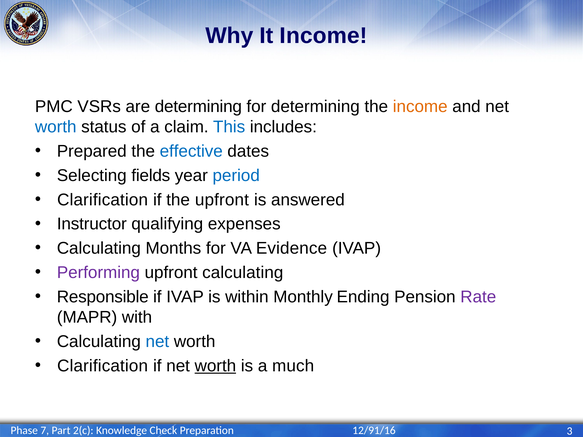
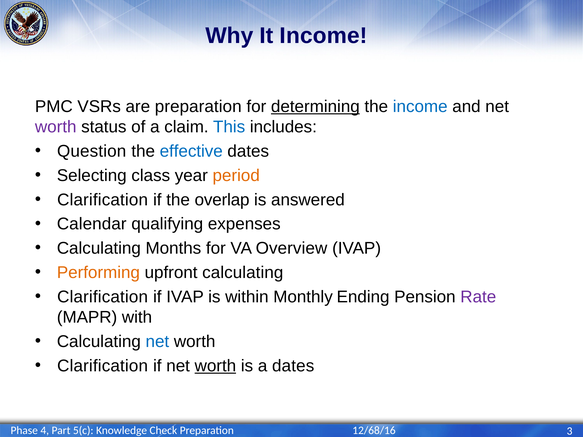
are determining: determining -> preparation (198, 107)
determining underline: none -> present (315, 107)
income colour: orange -> blue (420, 107)
worth colour: blue -> purple (56, 127)
Prepared: Prepared -> Question (92, 151)
fields: fields -> class (151, 176)
period colour: blue -> orange (236, 176)
the upfront: upfront -> overlap (222, 200)
Instructor: Instructor -> Calendar (92, 224)
Evidence: Evidence -> Overview (292, 248)
Performing colour: purple -> orange (98, 273)
Responsible: Responsible -> Clarification (103, 297)
a much: much -> dates (293, 366)
7: 7 -> 4 (45, 431)
2(c: 2(c -> 5(c (83, 431)
12/91/16: 12/91/16 -> 12/68/16 (374, 431)
